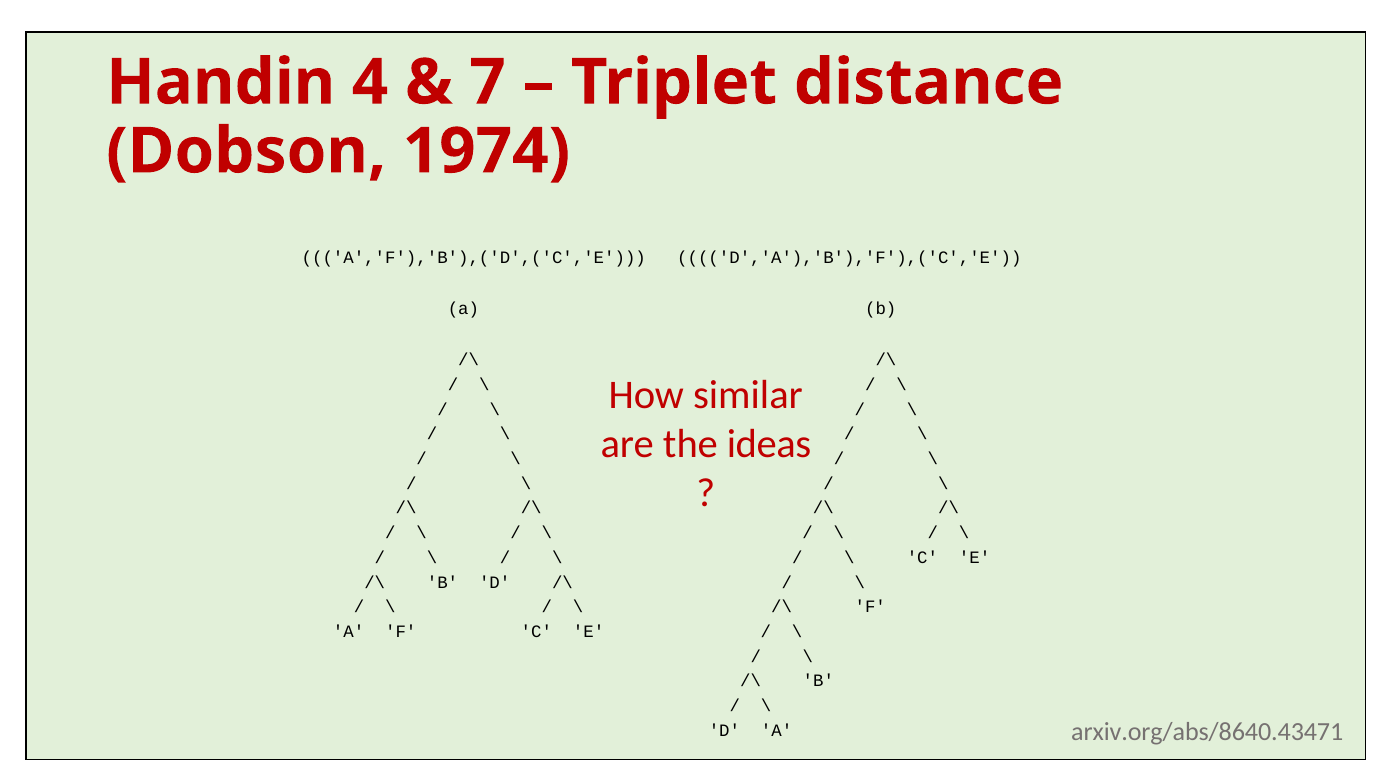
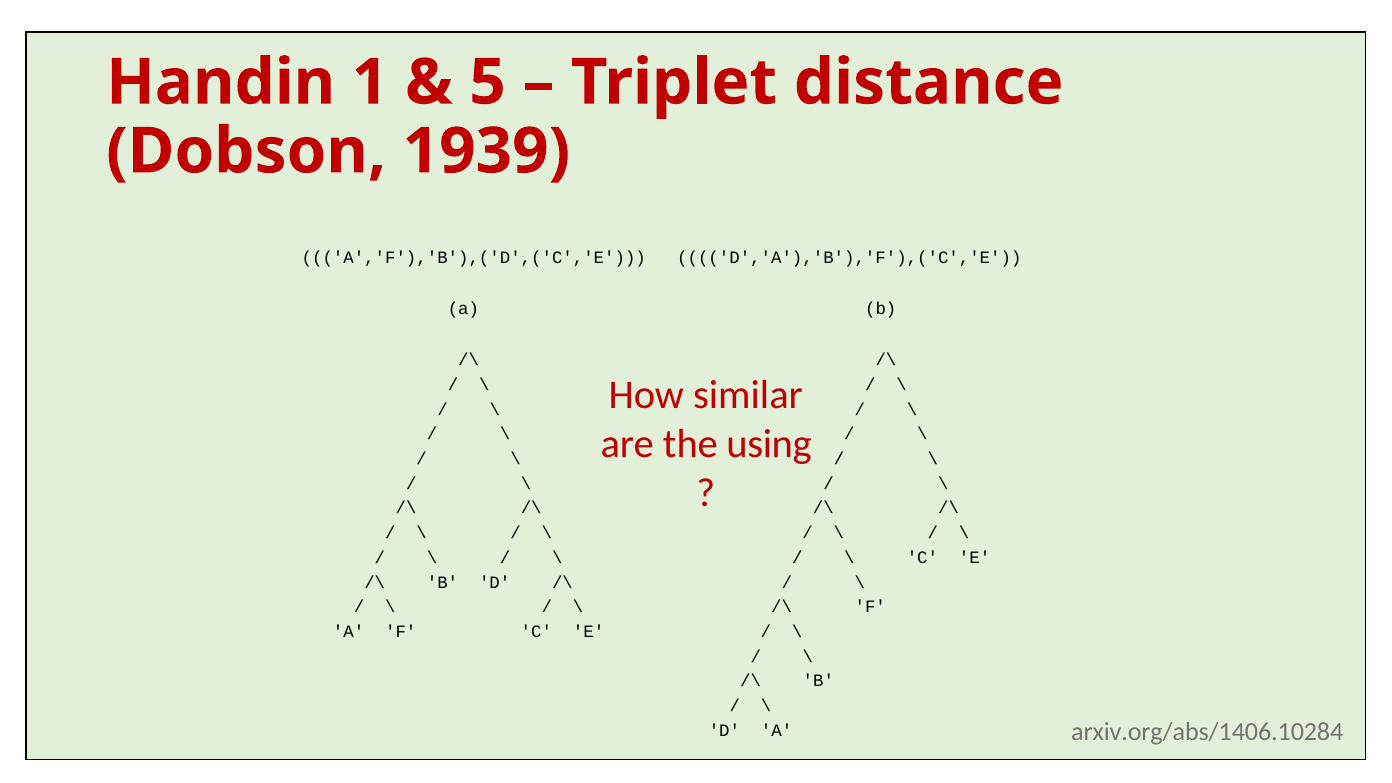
4: 4 -> 1 (370, 82)
7: 7 -> 5 (488, 82)
1974: 1974 -> 1939 (486, 151)
ideas: ideas -> using (769, 444)
arxiv.org/abs/8640.43471: arxiv.org/abs/8640.43471 -> arxiv.org/abs/1406.10284 (1207, 732)
